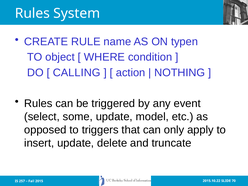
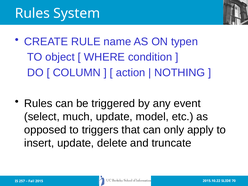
CALLING: CALLING -> COLUMN (77, 73)
some: some -> much (78, 117)
